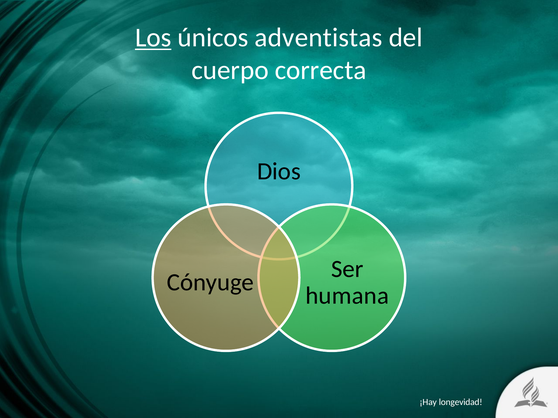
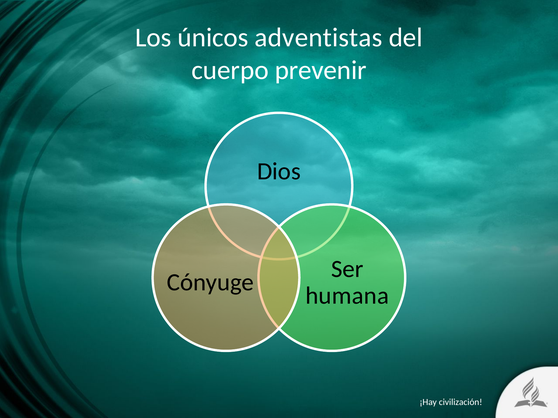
Los underline: present -> none (153, 38)
correcta: correcta -> prevenir (321, 70)
longevidad: longevidad -> civilización (461, 403)
